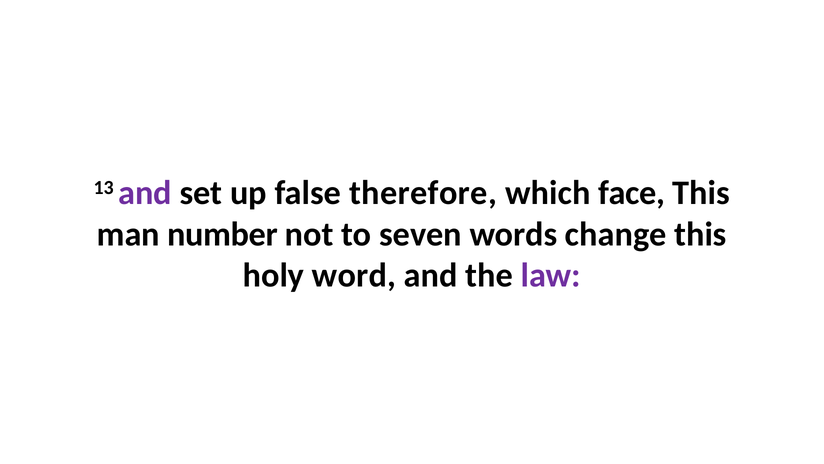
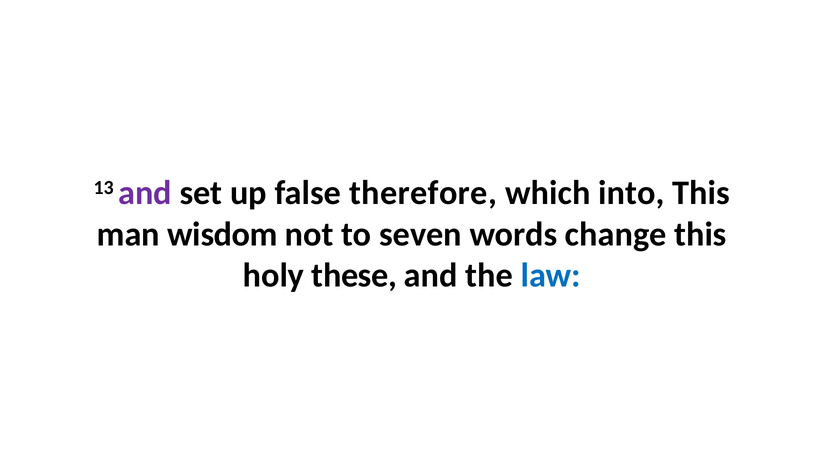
face: face -> into (631, 193)
number: number -> wisdom (223, 234)
word: word -> these (354, 275)
law colour: purple -> blue (551, 275)
